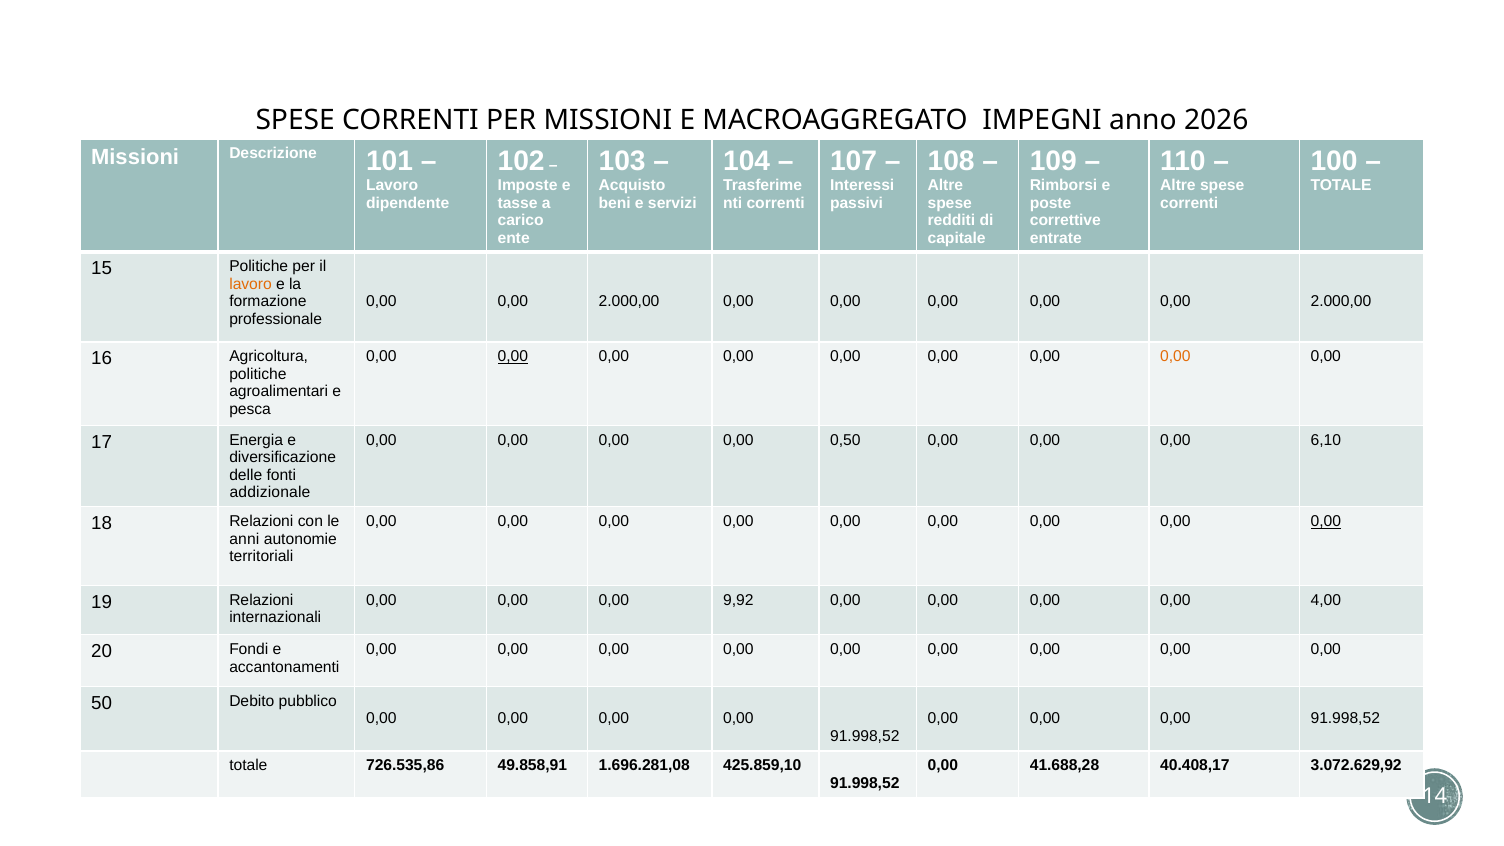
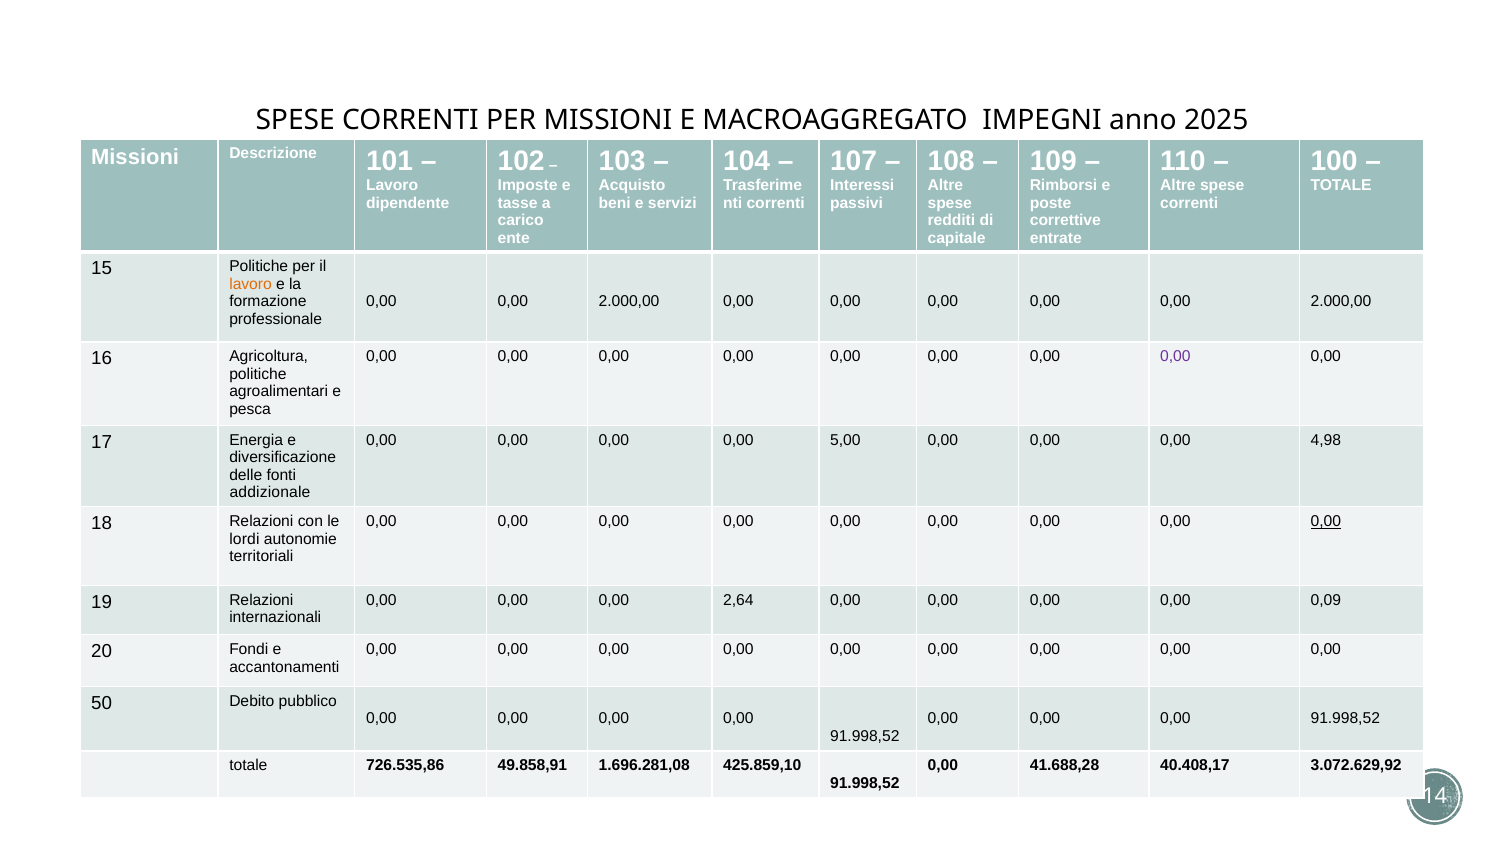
2026: 2026 -> 2025 (1216, 121)
0,00 underline: present -> none (513, 357)
0,00 colour: orange -> purple (1175, 357)
0,50: 0,50 -> 5,00 (845, 440)
6,10: 6,10 -> 4,98 (1326, 440)
anni: anni -> lordi (244, 539)
9,92: 9,92 -> 2,64 (738, 600)
4,00: 4,00 -> 0,09 (1326, 600)
